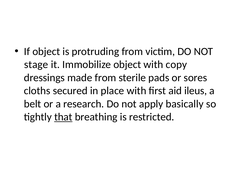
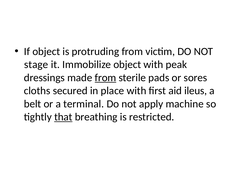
copy: copy -> peak (176, 64)
from underline: none -> present (105, 78)
research: research -> terminal (84, 104)
basically: basically -> machine (185, 104)
